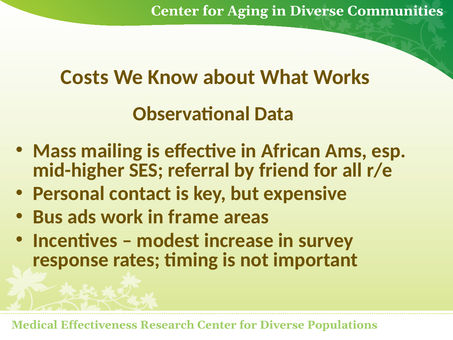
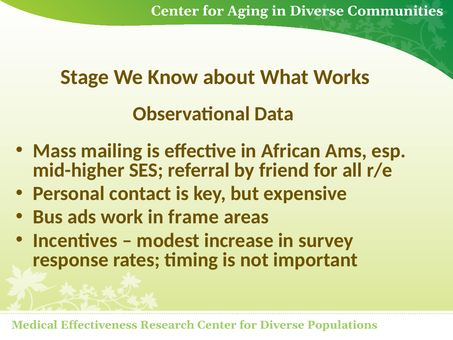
Costs: Costs -> Stage (85, 77)
